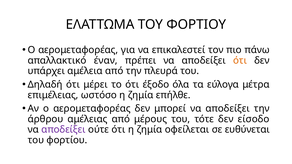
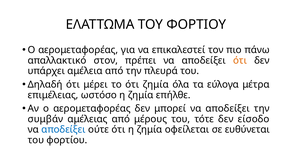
έναν: έναν -> στον (106, 61)
ότι έξοδο: έξοδο -> ζημία (156, 85)
άρθρου: άρθρου -> συμβάν (45, 119)
αποδείξει colour: purple -> blue (63, 130)
